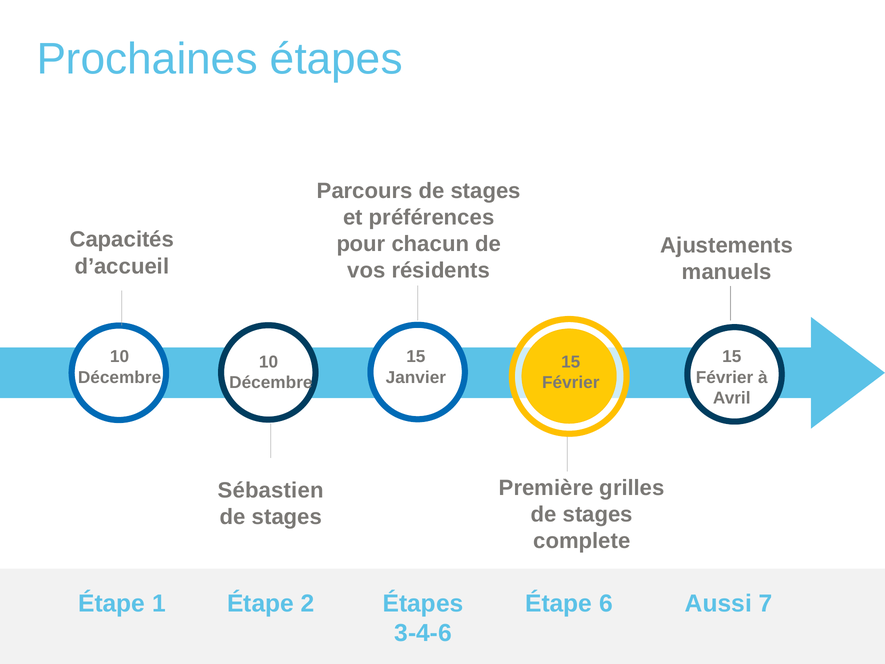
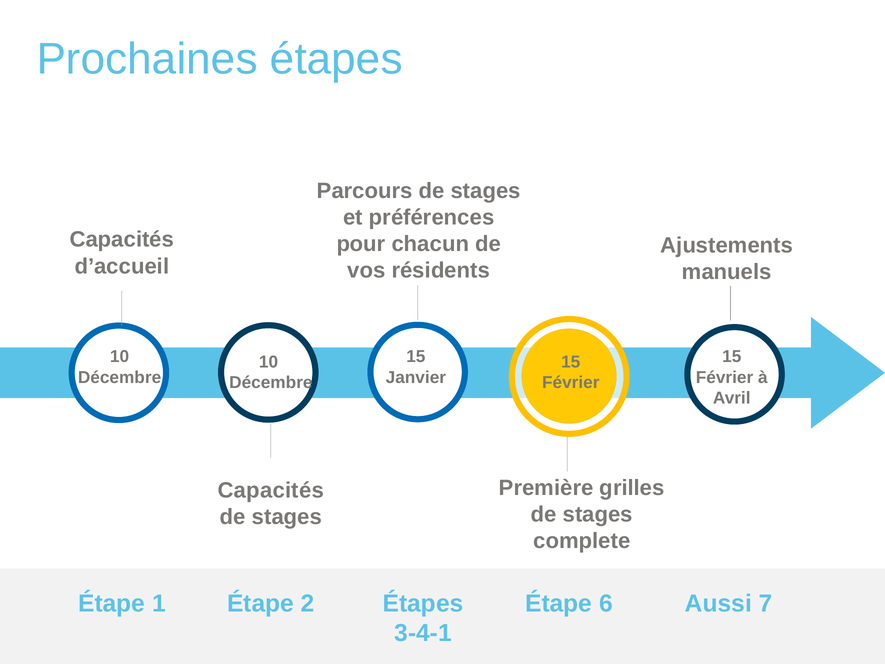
Sébastien: Sébastien -> Capacités (271, 490)
3-4-6: 3-4-6 -> 3-4-1 (423, 633)
